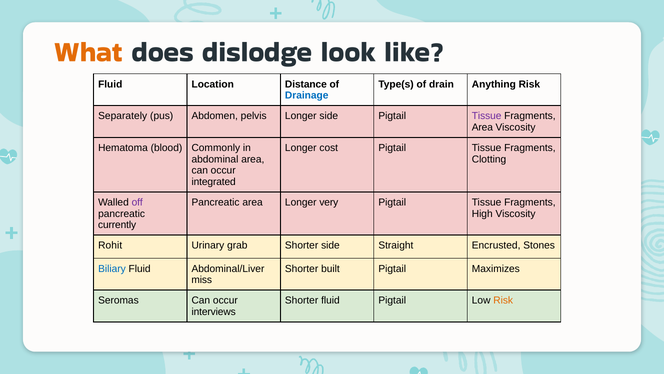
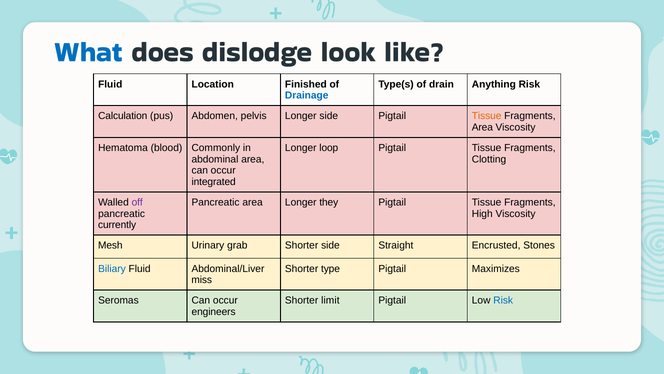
What colour: orange -> blue (89, 52)
Distance: Distance -> Finished (306, 84)
Separately: Separately -> Calculation (123, 116)
Tissue colour: purple -> orange (487, 116)
cost: cost -> loop (329, 148)
very: very -> they (329, 202)
Rohit: Rohit -> Mesh (110, 245)
built: built -> type (330, 268)
Shorter fluid: fluid -> limit (330, 300)
Risk colour: orange -> blue (503, 300)
interviews: interviews -> engineers (214, 311)
